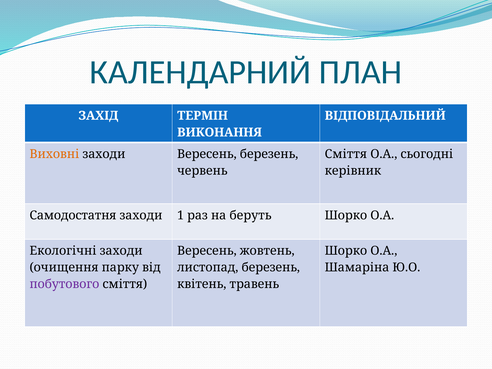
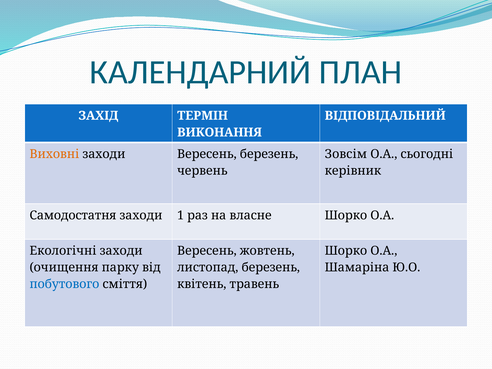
Сміття: Сміття -> Зовсім (346, 154)
беруть: беруть -> власне (251, 215)
побутового colour: purple -> blue (64, 284)
